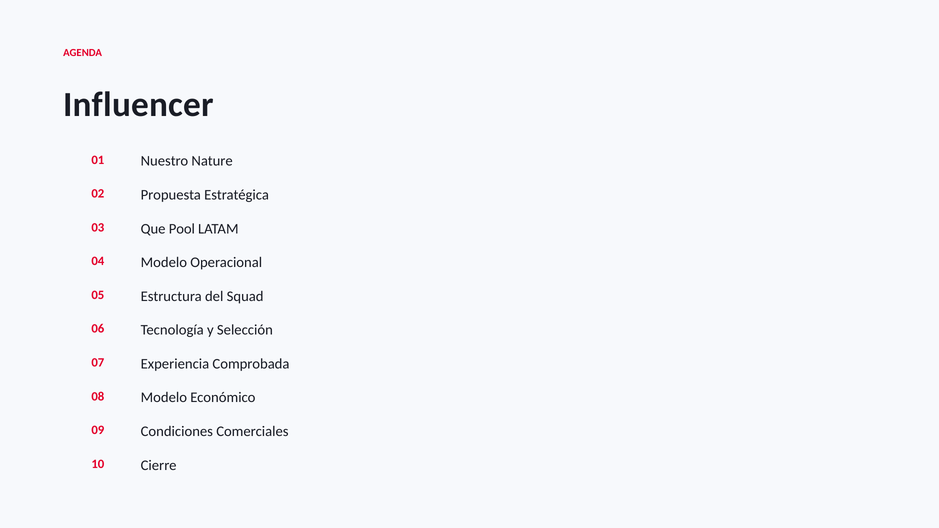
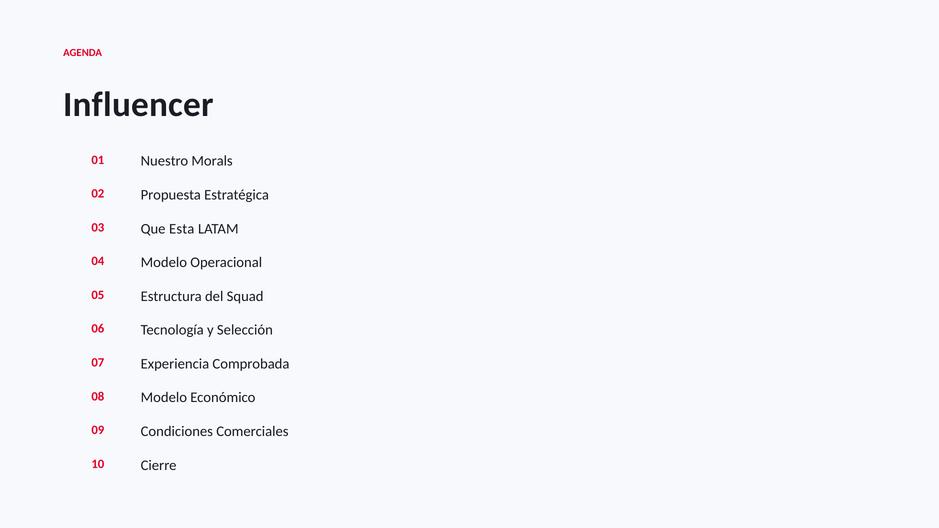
Nature: Nature -> Morals (212, 161)
Pool: Pool -> Esta (182, 229)
